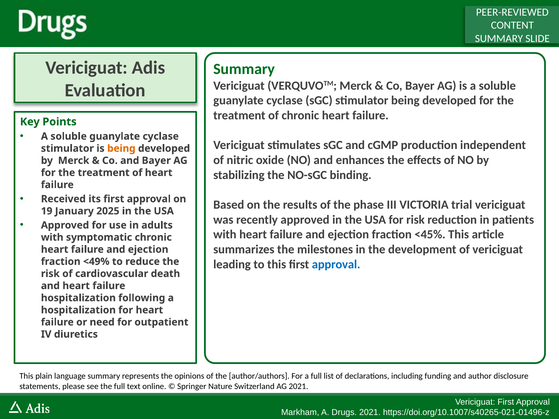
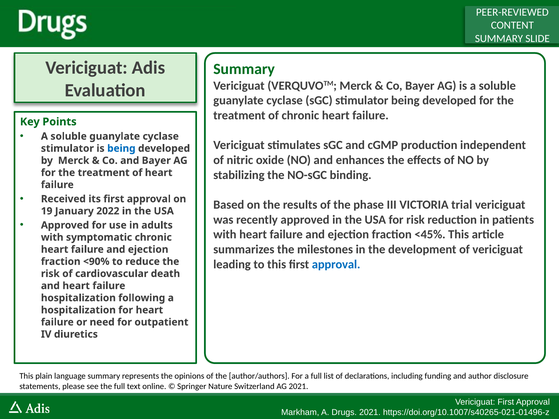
being colour: orange -> blue (121, 149)
2025: 2025 -> 2022 (108, 211)
<49%: <49% -> <90% (96, 262)
